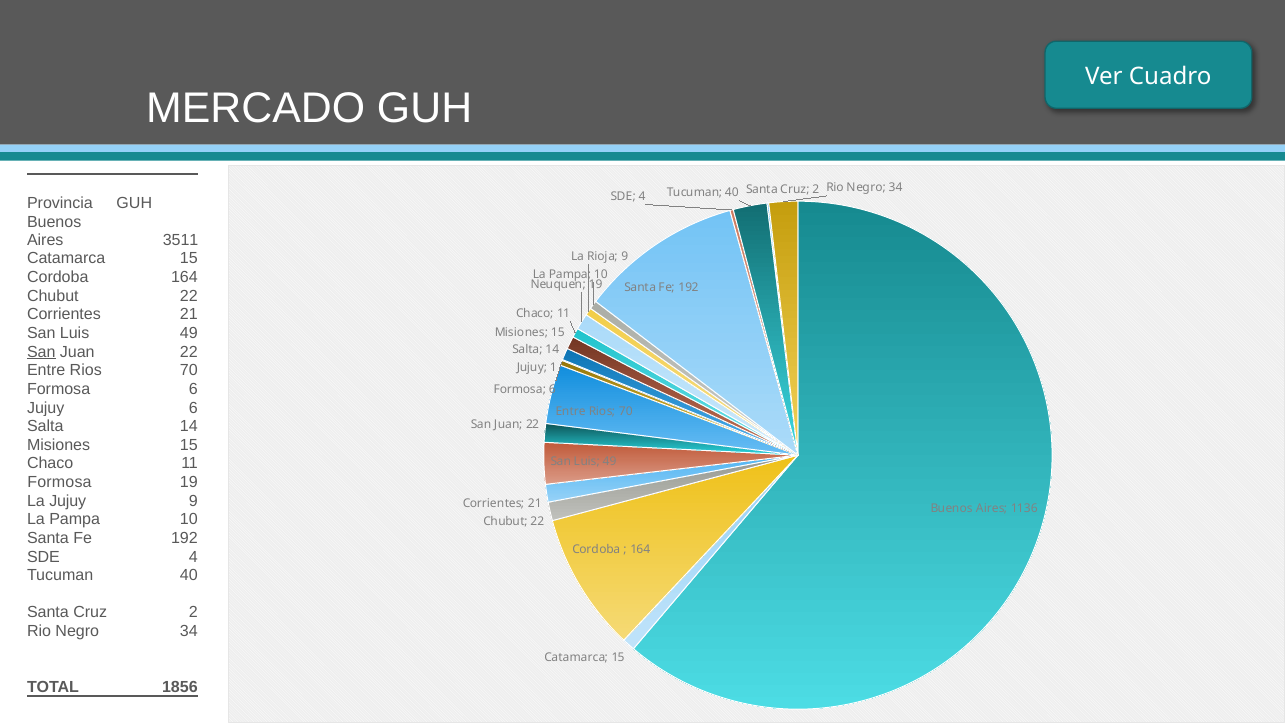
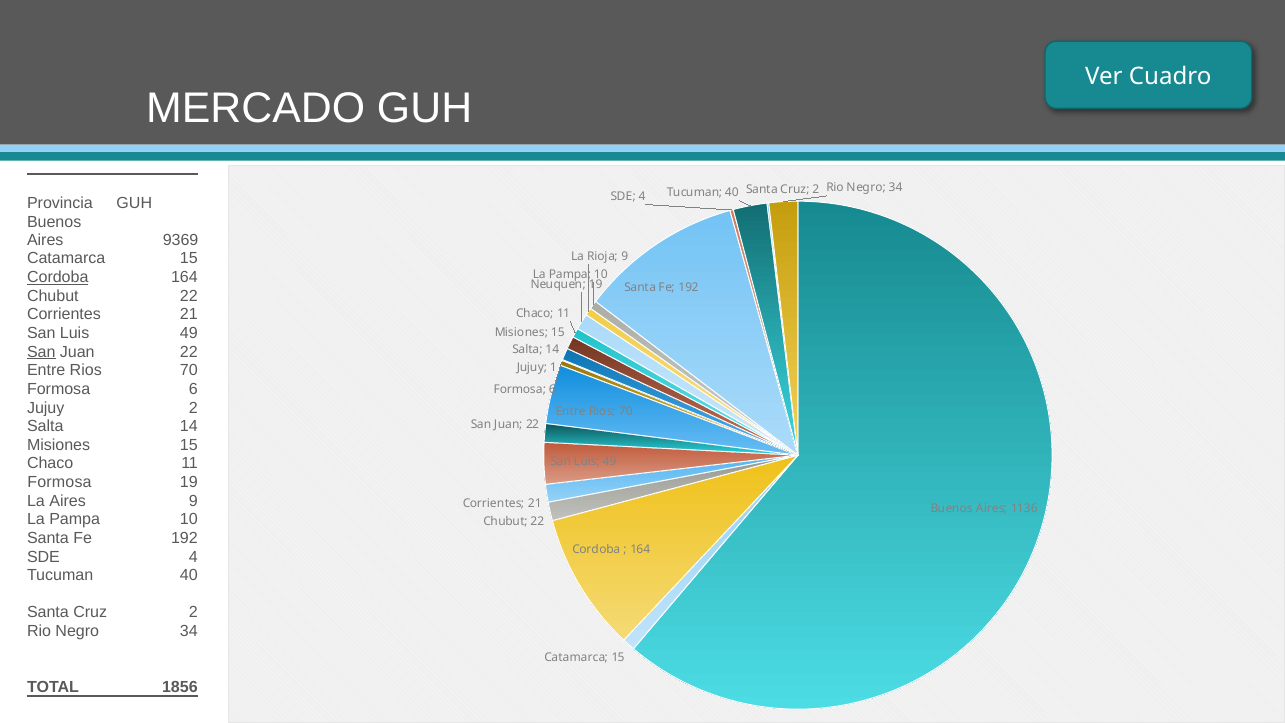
3511: 3511 -> 9369 (181, 240)
Cordoba underline: none -> present (58, 277)
Jujuy 6: 6 -> 2 (193, 408)
La Jujuy: Jujuy -> Aires (68, 501)
